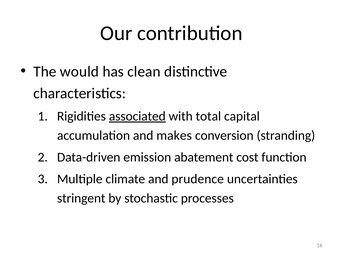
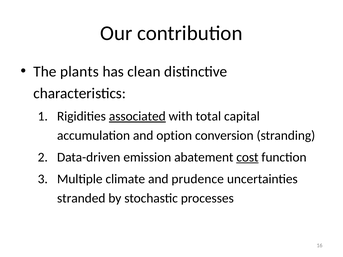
would: would -> plants (79, 72)
makes: makes -> option (174, 136)
cost underline: none -> present (247, 157)
stringent: stringent -> stranded (81, 198)
